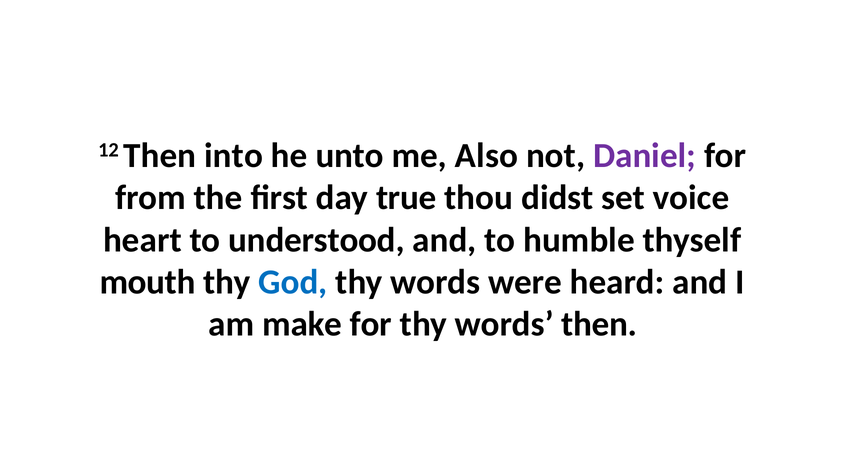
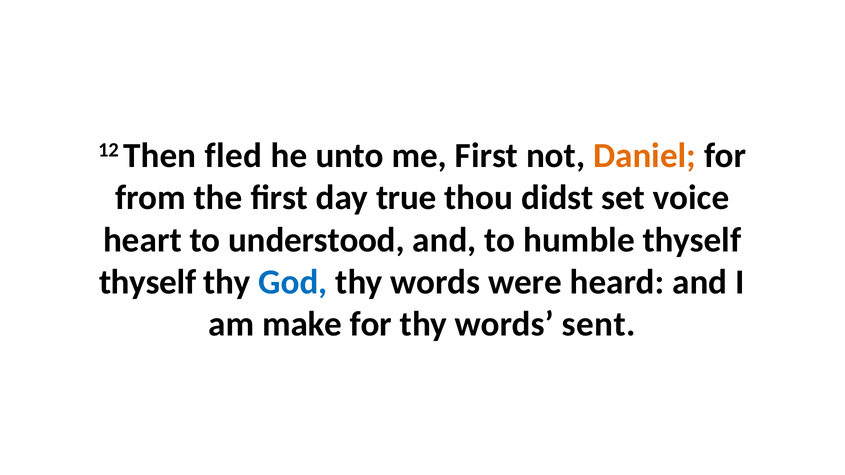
into: into -> fled (233, 156)
me Also: Also -> First (487, 156)
Daniel colour: purple -> orange (645, 156)
mouth: mouth -> thyself (148, 282)
words then: then -> sent (599, 325)
